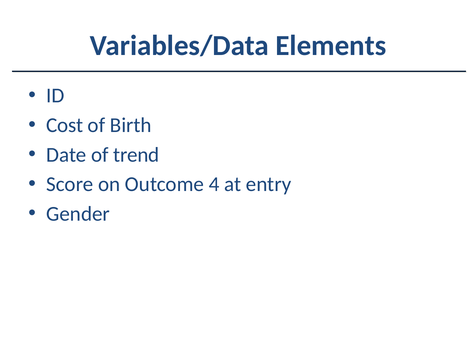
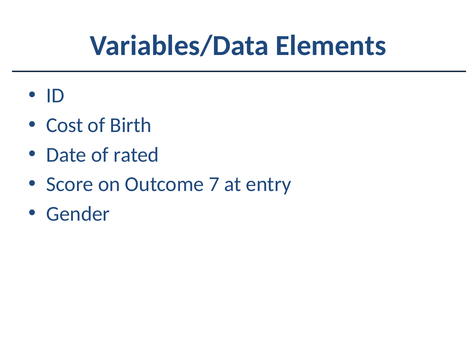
trend: trend -> rated (136, 154)
4: 4 -> 7 (214, 184)
